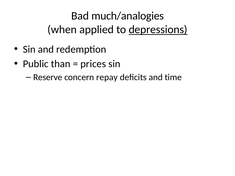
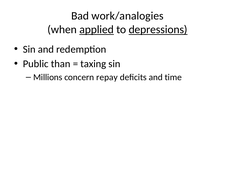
much/analogies: much/analogies -> work/analogies (128, 16)
applied underline: none -> present (97, 30)
prices: prices -> taxing (93, 64)
Reserve: Reserve -> Millions (48, 77)
